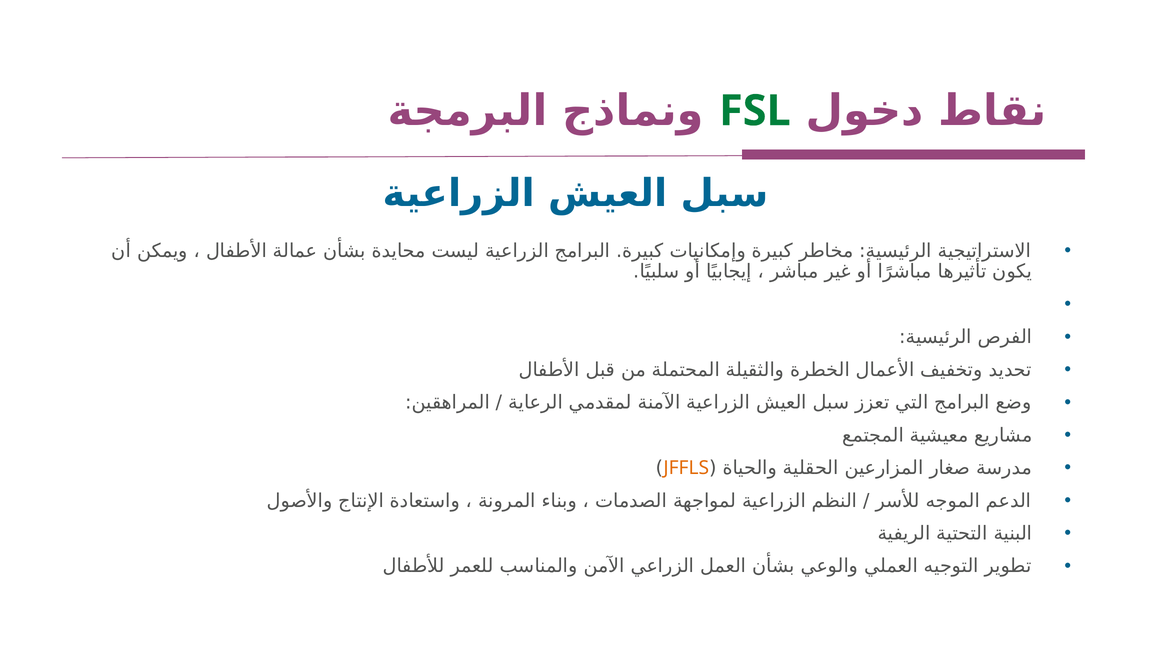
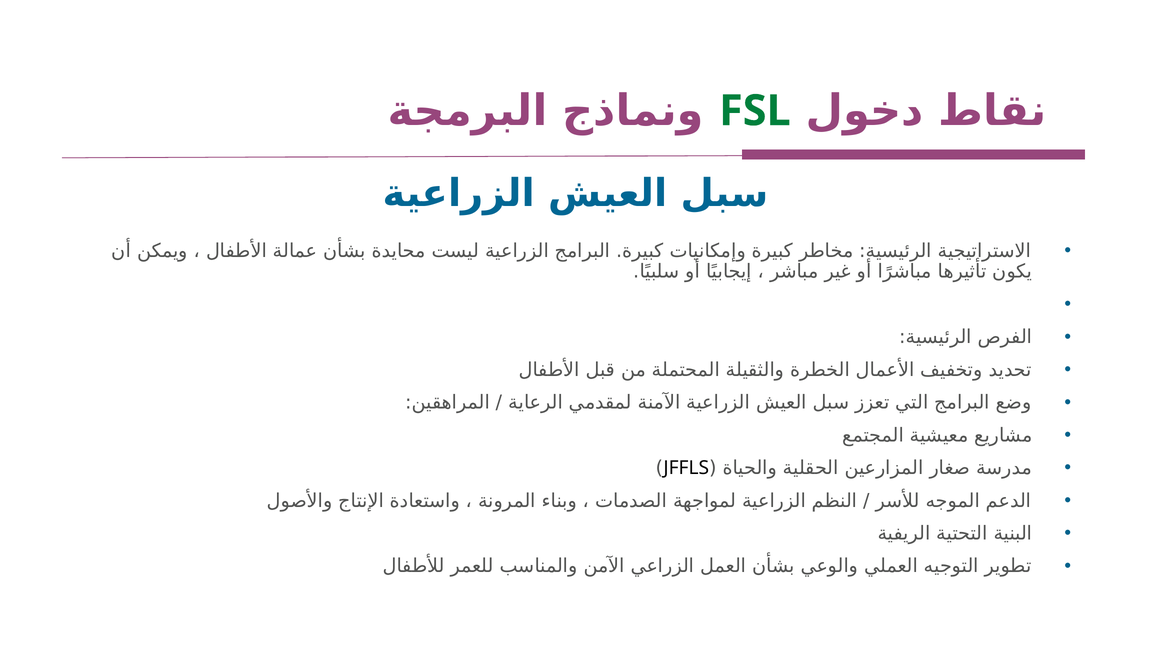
JFFLS colour: orange -> black (686, 468)
